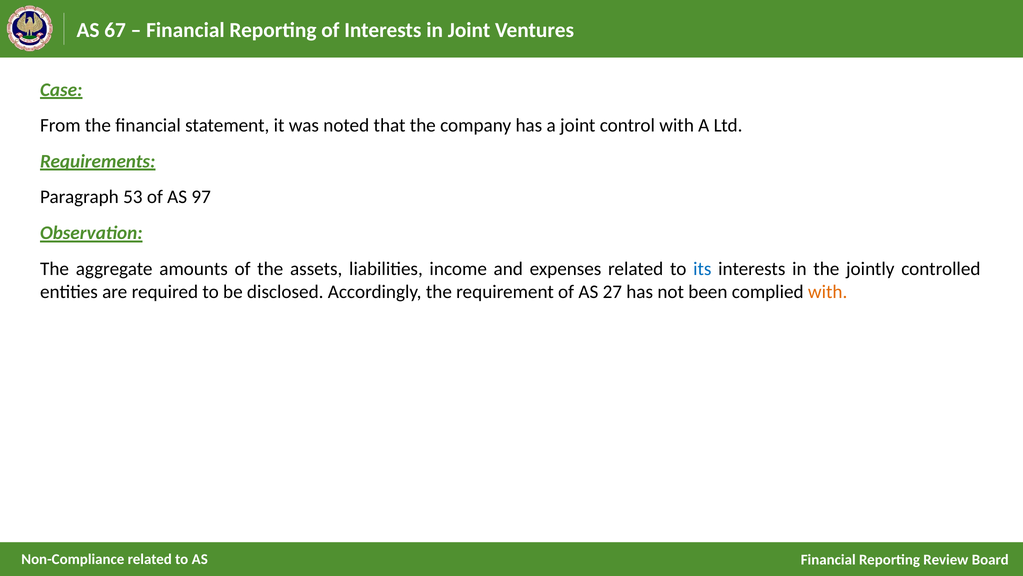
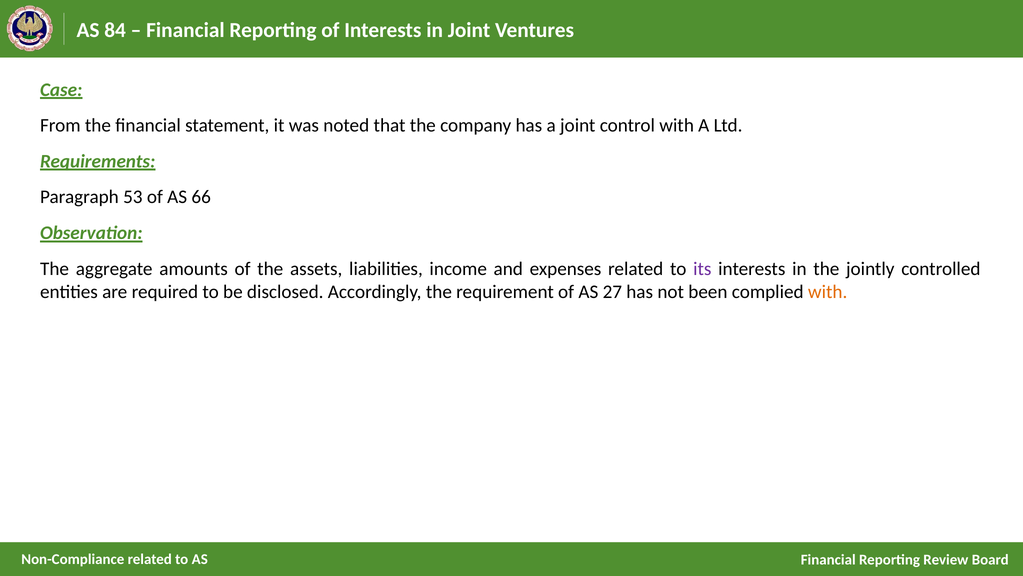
67: 67 -> 84 (115, 30)
97: 97 -> 66 (201, 197)
its colour: blue -> purple (702, 269)
